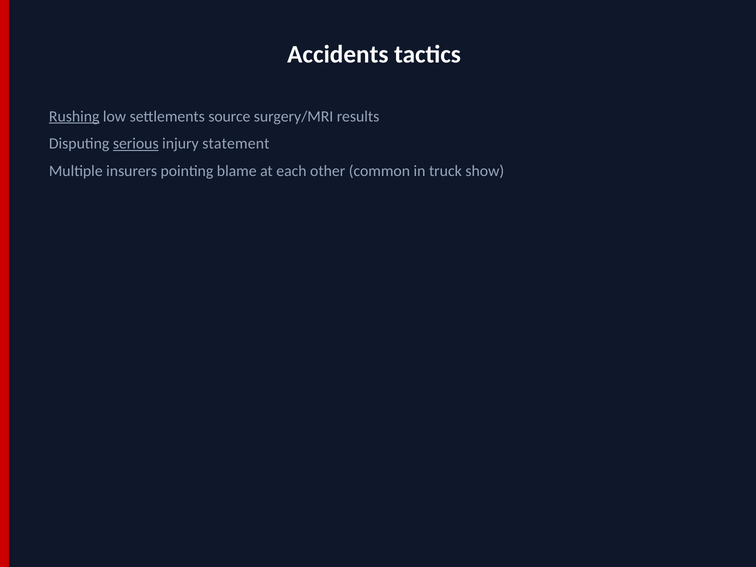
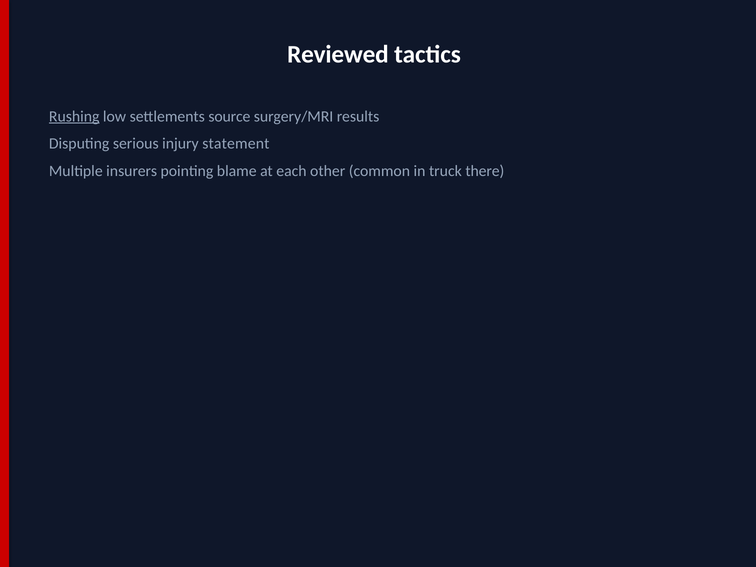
Accidents: Accidents -> Reviewed (338, 55)
serious underline: present -> none (136, 144)
show: show -> there (485, 171)
